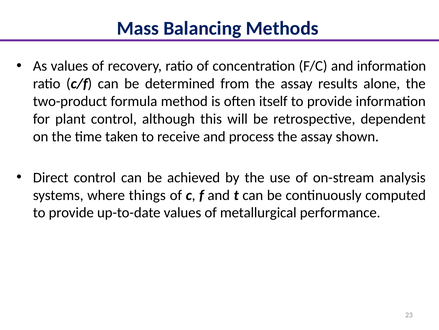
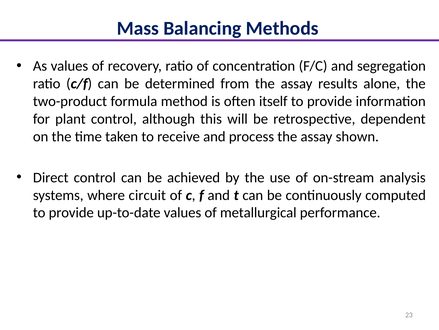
and information: information -> segregation (391, 66)
things: things -> circuit (147, 195)
